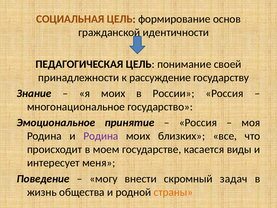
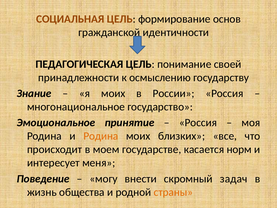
рассуждение: рассуждение -> осмыслению (160, 77)
Родина colour: purple -> orange (101, 136)
виды: виды -> норм (239, 149)
